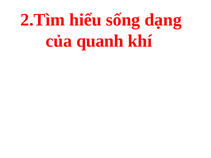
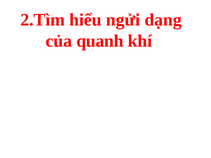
sống: sống -> ngửi (123, 20)
